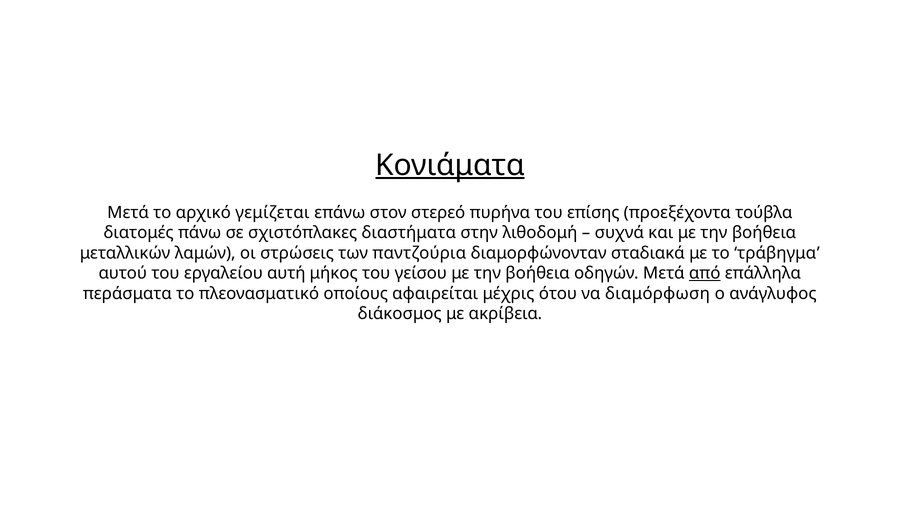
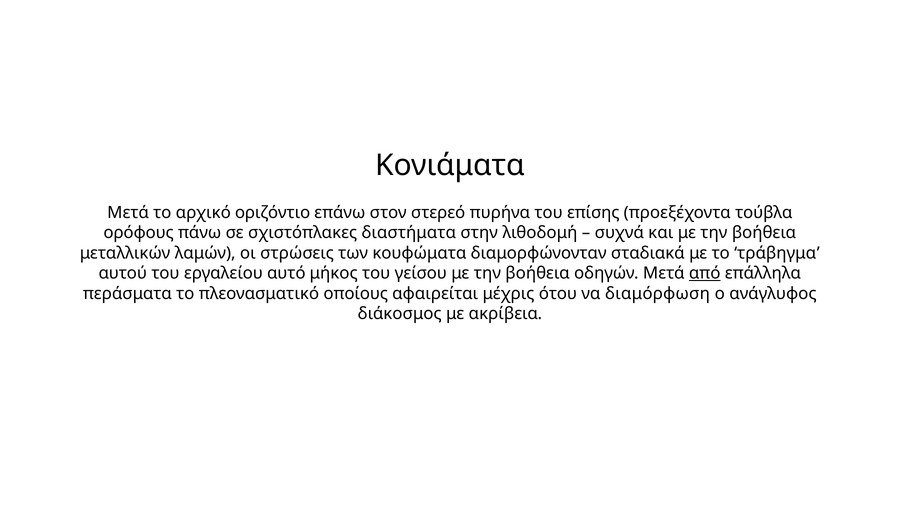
Κονιάματα underline: present -> none (450, 165)
γεμίζεται: γεμίζεται -> οριζόντιο (273, 213)
διατομές: διατομές -> ορόφους (139, 233)
παντζούρια: παντζούρια -> κουφώματα (419, 253)
αυτή: αυτή -> αυτό (286, 273)
